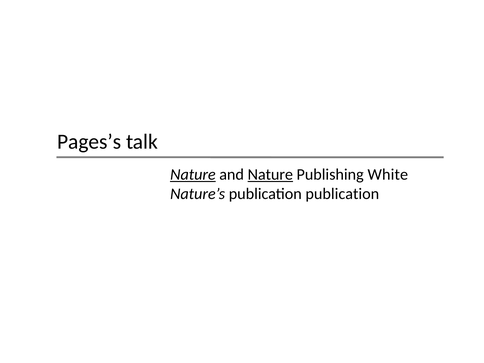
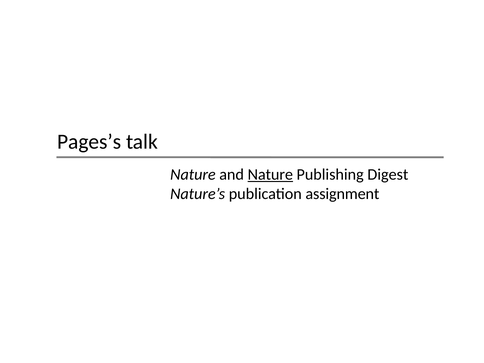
Nature underline: present -> none (193, 175)
White: White -> Digest (388, 175)
publication publication: publication -> assignment (342, 194)
